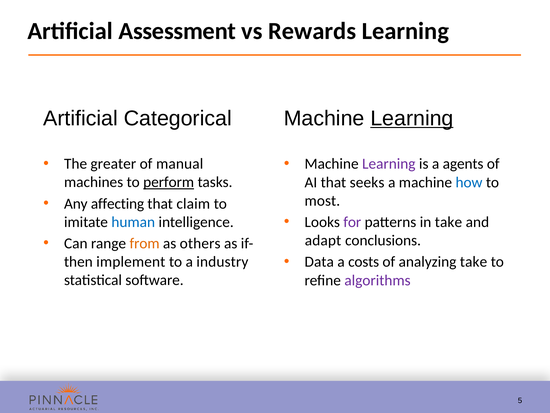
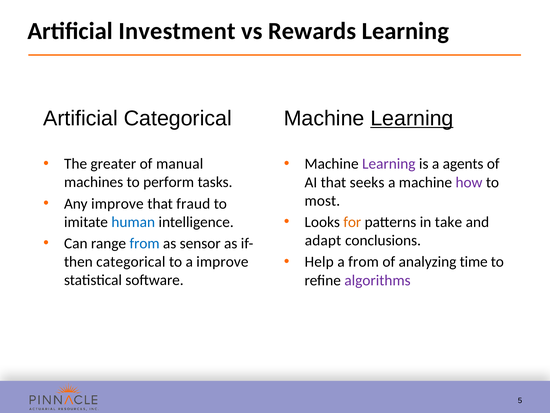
Assessment: Assessment -> Investment (177, 31)
perform underline: present -> none (169, 182)
how colour: blue -> purple (469, 182)
Any affecting: affecting -> improve (117, 203)
claim: claim -> fraud (193, 203)
for colour: purple -> orange (352, 222)
from colour: orange -> blue (145, 243)
others: others -> sensor (200, 243)
Data: Data -> Help (319, 262)
a costs: costs -> from (364, 262)
analyzing take: take -> time (474, 262)
implement: implement -> categorical (131, 261)
a industry: industry -> improve (222, 261)
